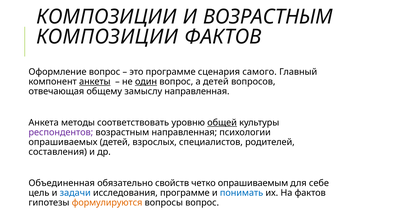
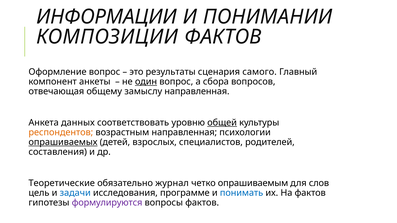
КОМПОЗИЦИИ: КОМПОЗИЦИИ -> ИНФОРМАЦИИ (107, 17)
И ВОЗРАСТНЫМ: ВОЗРАСТНЫМ -> ПОНИМАНИИ (268, 17)
это программе: программе -> результаты (171, 72)
анкеты underline: present -> none (95, 82)
а детей: детей -> сбора (216, 82)
методы: методы -> данных (78, 123)
респондентов colour: purple -> orange (61, 133)
опрашиваемых underline: none -> present (63, 142)
Объединенная: Объединенная -> Теоретические (62, 183)
свойств: свойств -> журнал (172, 183)
себе: себе -> слов (319, 183)
формулируются colour: orange -> purple (107, 203)
вопросы вопрос: вопрос -> фактов (202, 203)
